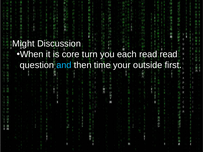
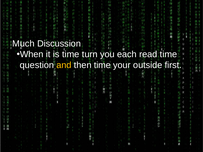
Might: Might -> Much (23, 44)
is core: core -> time (71, 54)
read read: read -> time (168, 54)
and colour: light blue -> yellow (64, 65)
